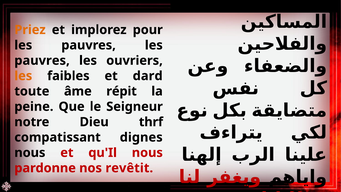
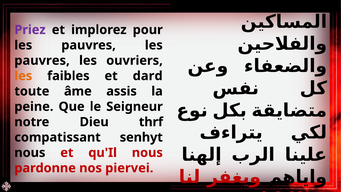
Priez colour: orange -> purple (30, 30)
répit: répit -> assis (122, 91)
dignes: dignes -> senhyt (141, 137)
revêtit: revêtit -> piervei (129, 168)
